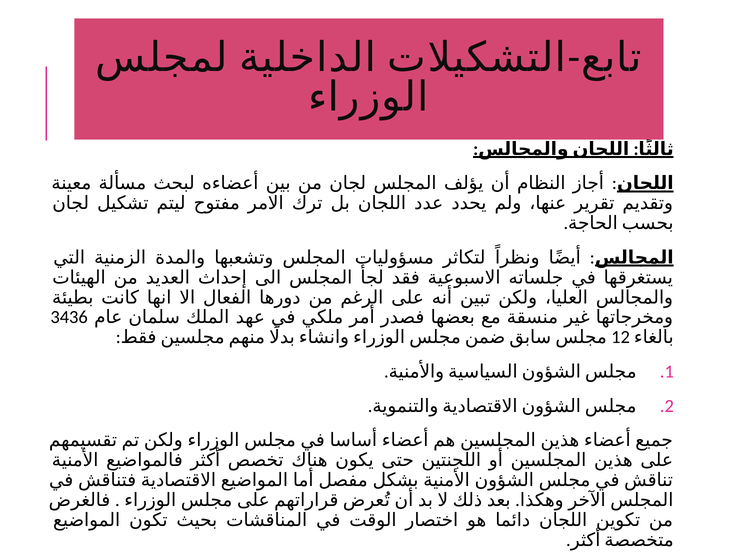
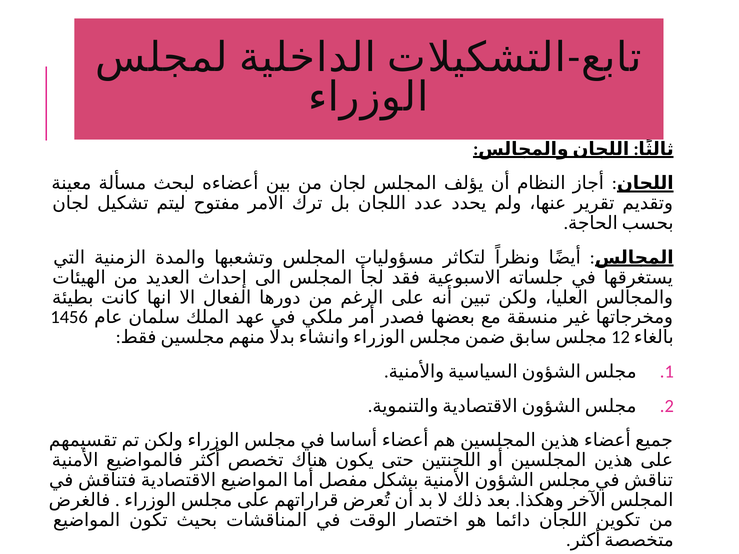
3436: 3436 -> 1456 (69, 318)
